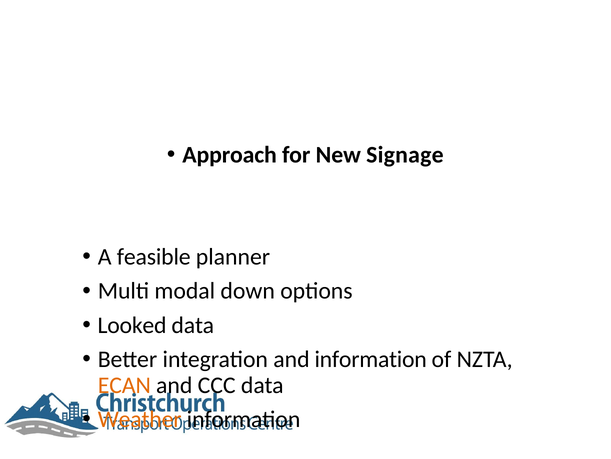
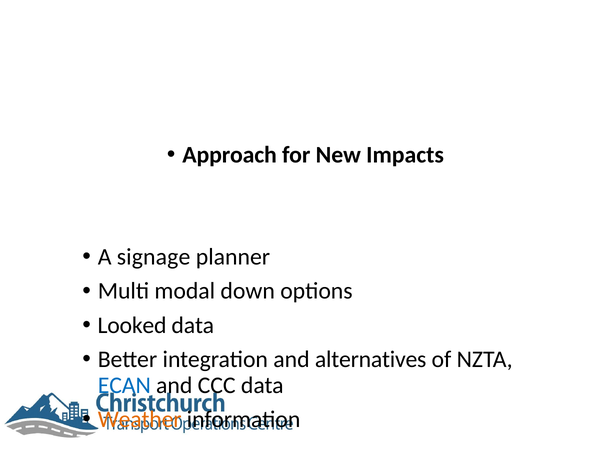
Signage: Signage -> Impacts (405, 155)
feasible: feasible -> signage (154, 256)
and information: information -> alternatives (371, 359)
ECAN colour: orange -> blue (124, 385)
